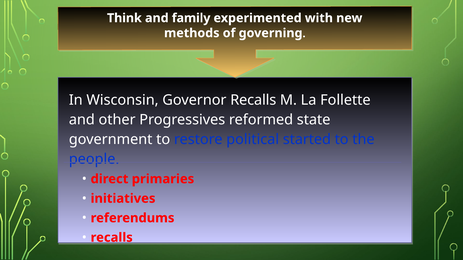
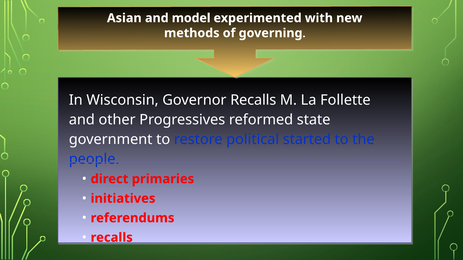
Think: Think -> Asian (124, 18)
family: family -> model (191, 18)
